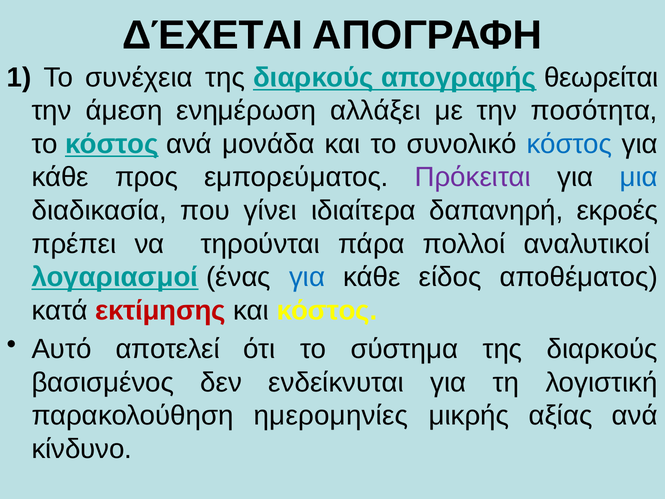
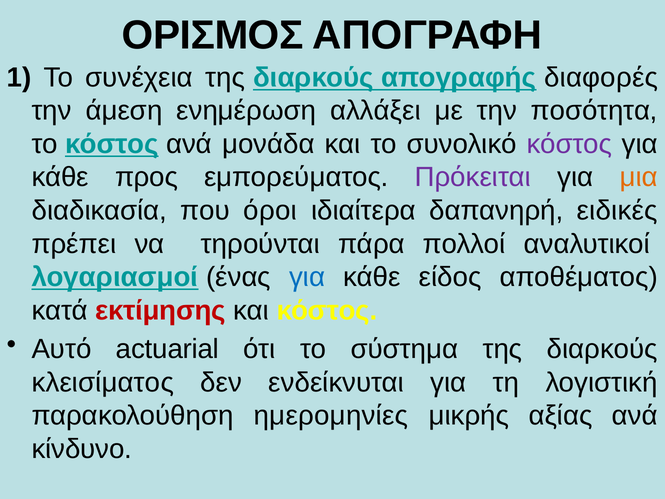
ΔΈΧΕΤΑΙ: ΔΈΧΕΤΑΙ -> ΟΡΙΣΜΟΣ (213, 35)
θεωρείται: θεωρείται -> διαφορές (601, 77)
κόστος colour: blue -> purple (569, 144)
μια colour: blue -> orange (639, 177)
γίνει: γίνει -> όροι (270, 210)
εκροές: εκροές -> ειδικές (617, 210)
αποτελεί: αποτελεί -> actuarial (168, 349)
βασισμένος: βασισμένος -> κλεισίματος (103, 382)
